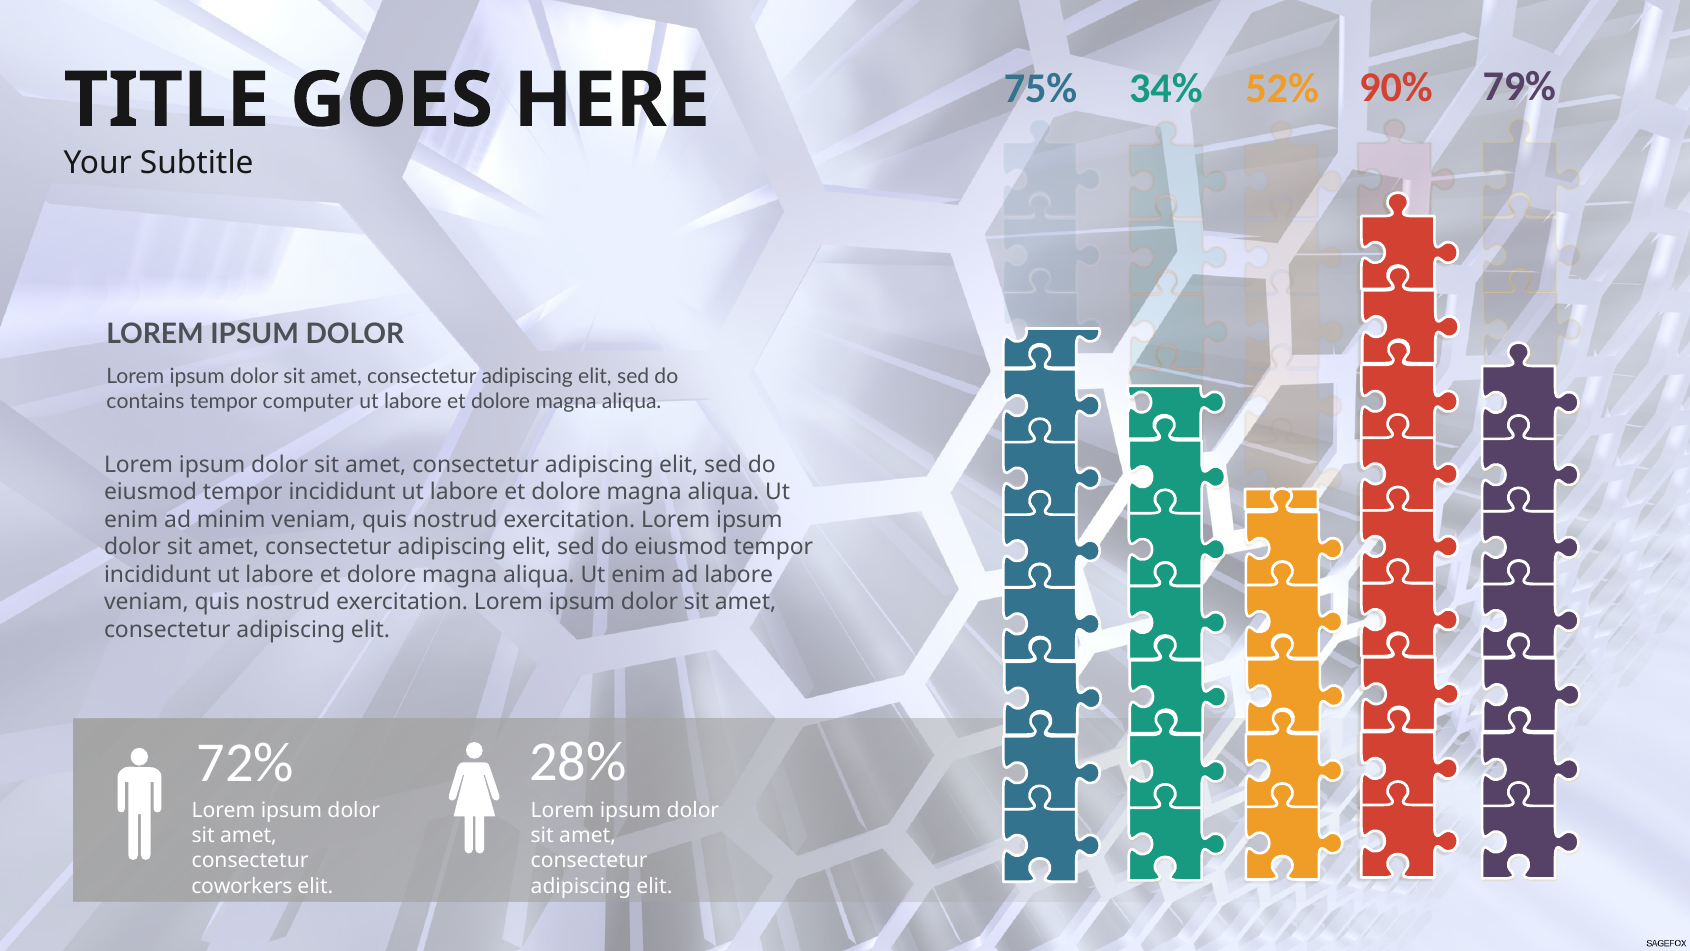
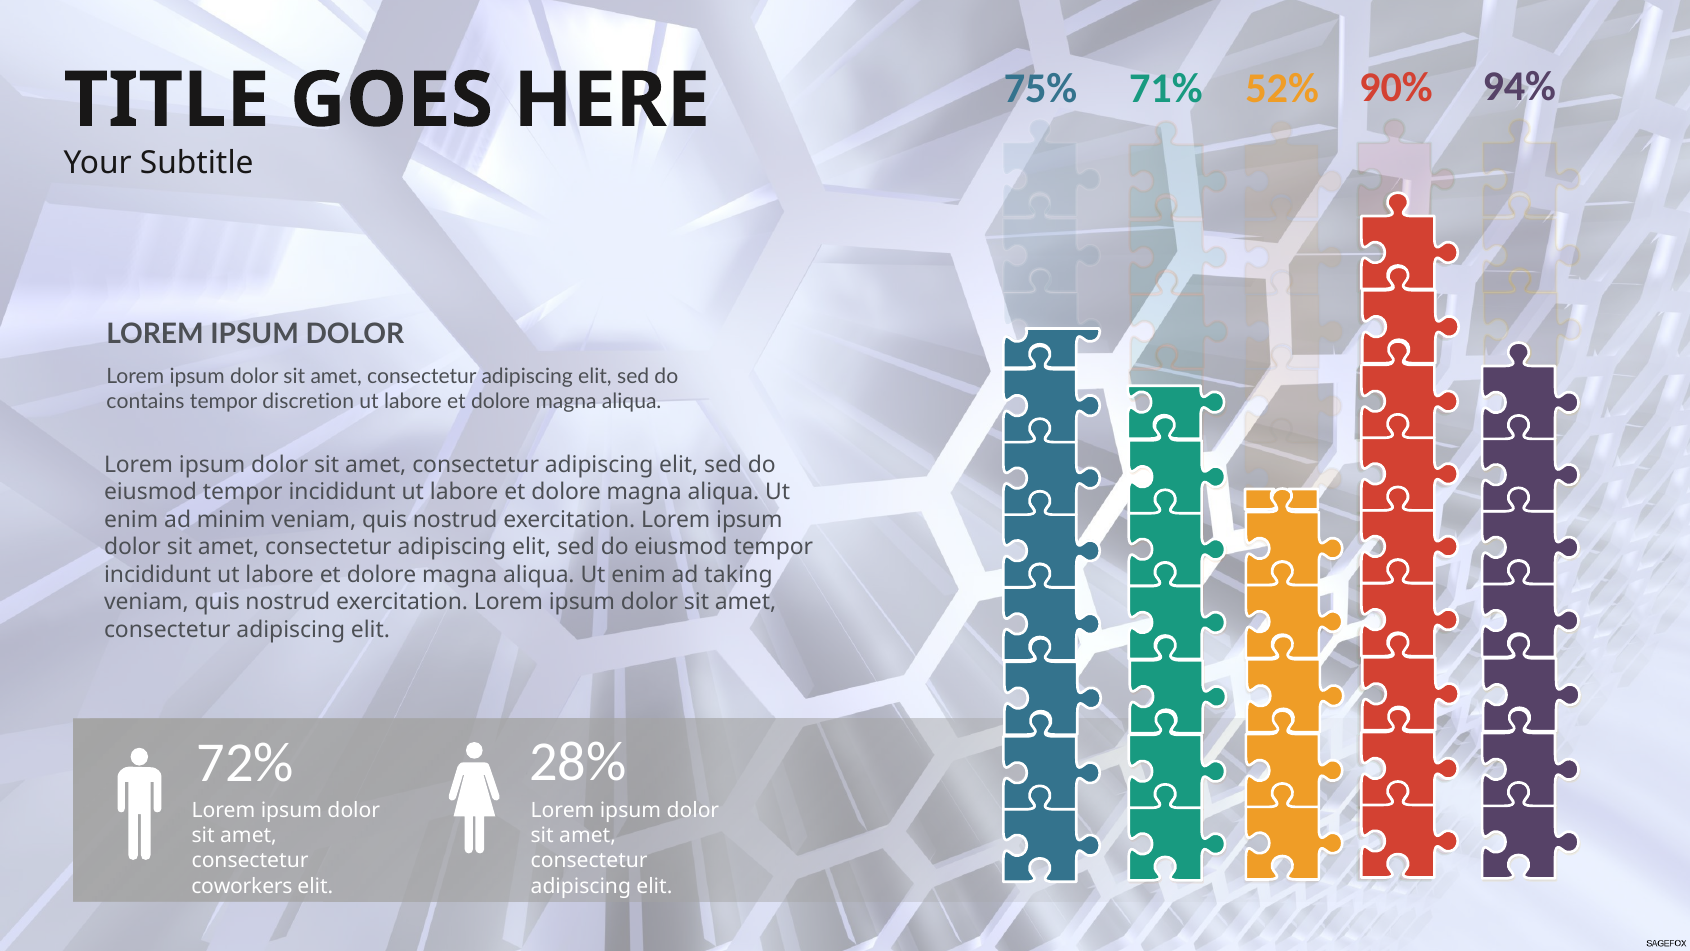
79%: 79% -> 94% (1519, 86)
34%: 34% -> 71% (1166, 88)
computer: computer -> discretion (308, 402)
ad labore: labore -> taking (739, 575)
